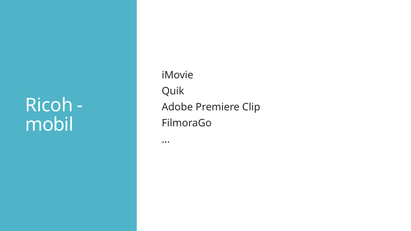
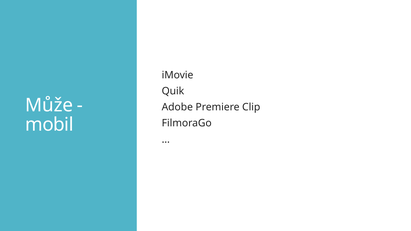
Ricoh: Ricoh -> Může (49, 106)
